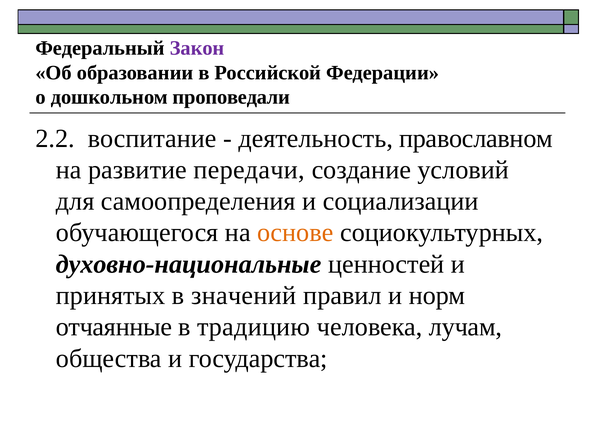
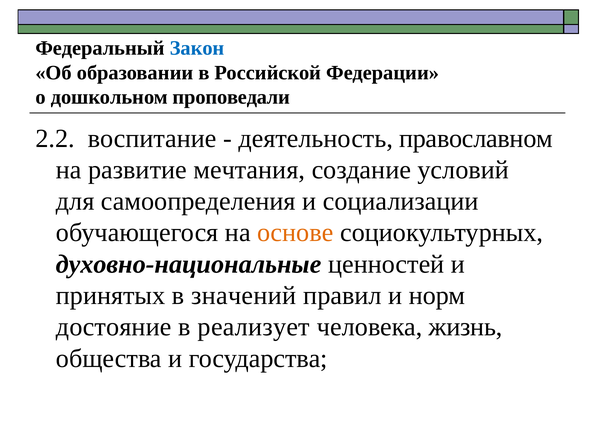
Закон colour: purple -> blue (197, 48)
передачи: передачи -> мечтания (249, 170)
отчаянные: отчаянные -> достояние (114, 327)
традицию: традицию -> реализует (254, 327)
лучам: лучам -> жизнь (465, 327)
